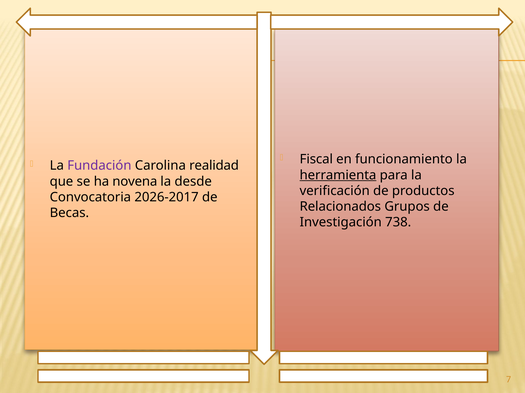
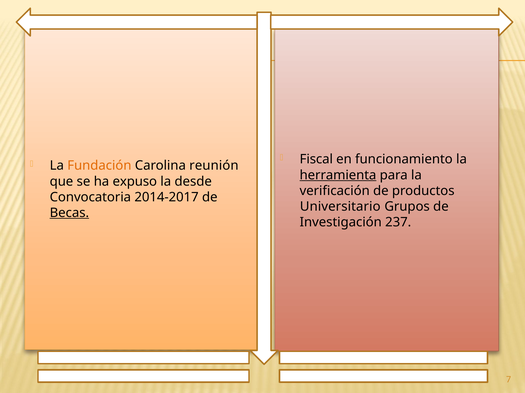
Fundación colour: purple -> orange (99, 166)
realidad: realidad -> reunión (214, 166)
novena: novena -> expuso (135, 182)
2026-2017: 2026-2017 -> 2014-2017 (167, 197)
Relacionados: Relacionados -> Universitario (340, 207)
Becas underline: none -> present (69, 213)
738: 738 -> 237 (398, 223)
